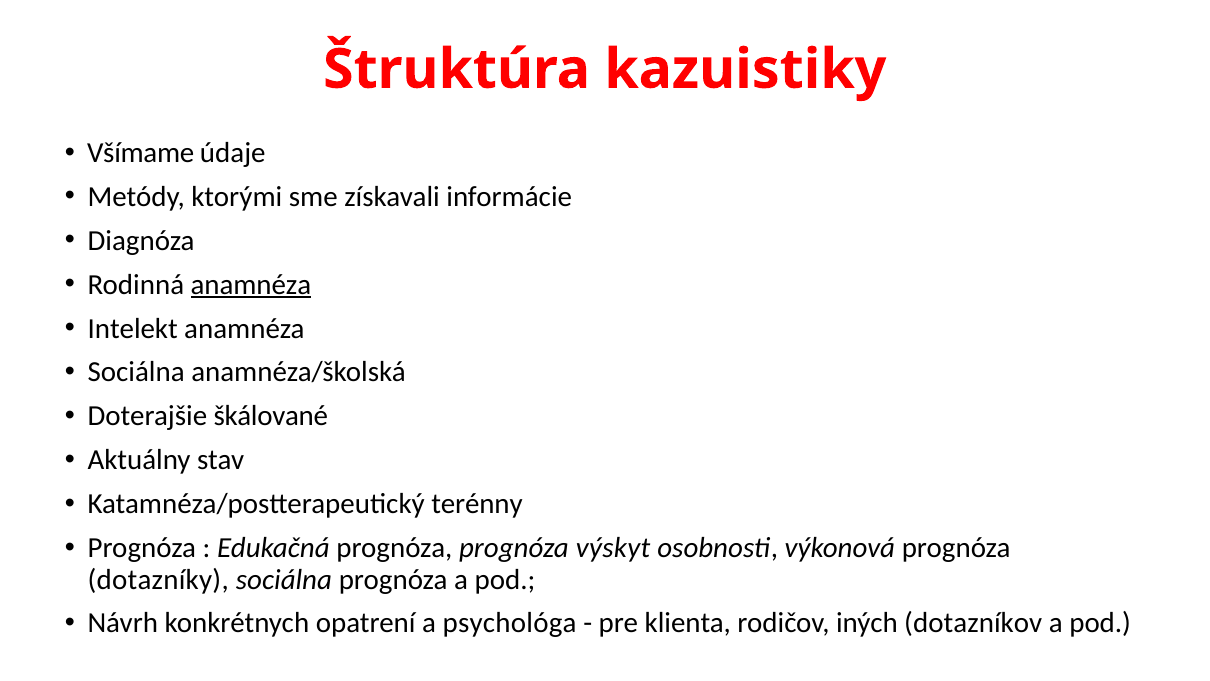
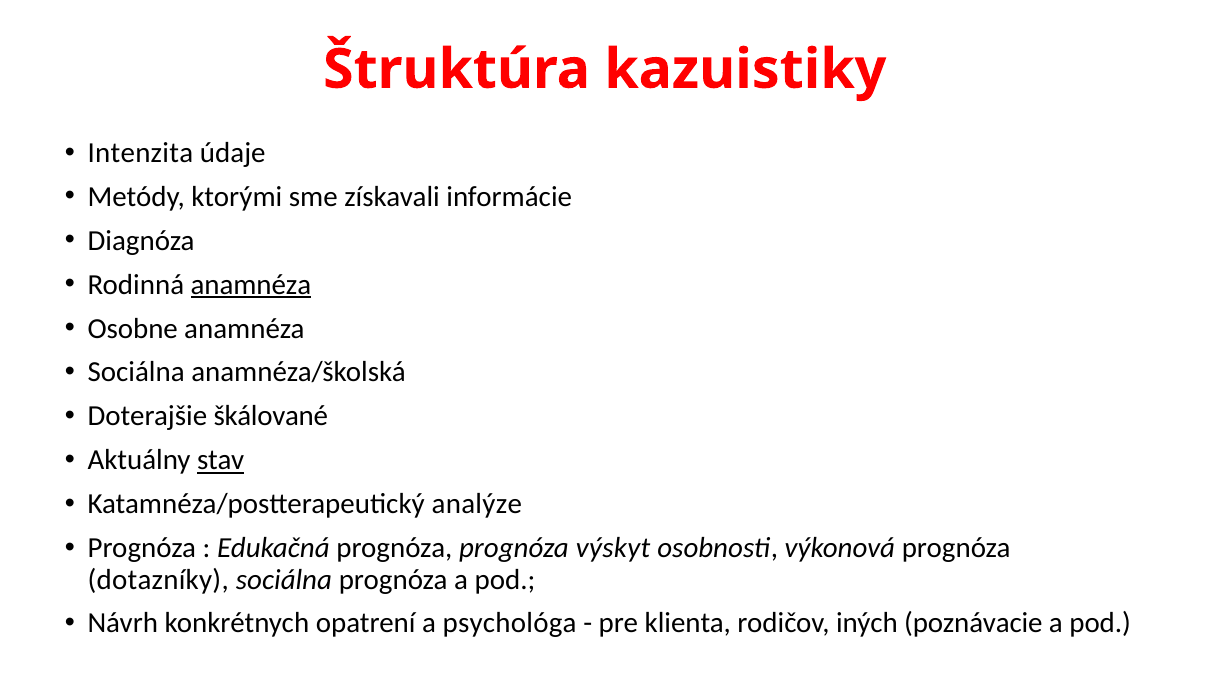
Všímame: Všímame -> Intenzita (140, 153)
Intelekt: Intelekt -> Osobne (133, 328)
stav underline: none -> present (221, 460)
terénny: terénny -> analýze (477, 504)
dotazníkov: dotazníkov -> poznávacie (973, 623)
